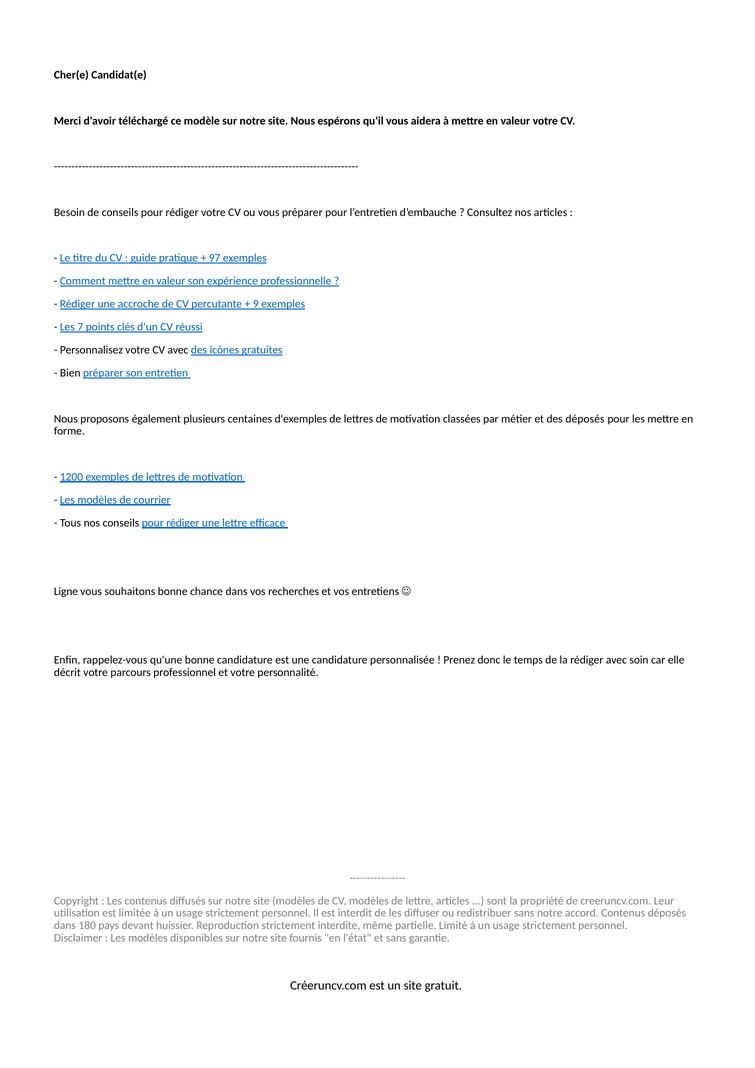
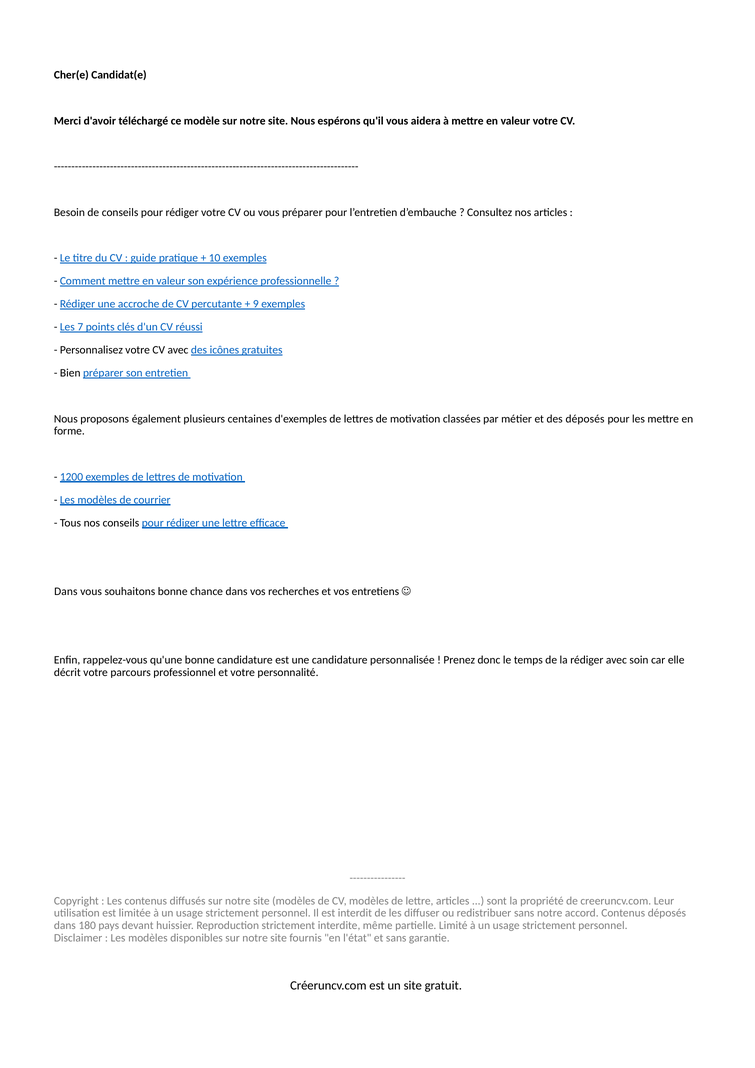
97: 97 -> 10 (215, 258)
Ligne: Ligne -> Dans (66, 591)
